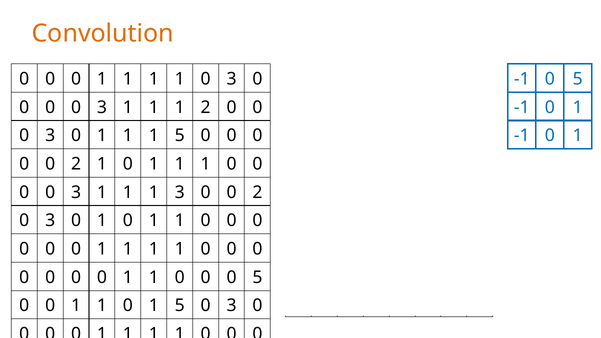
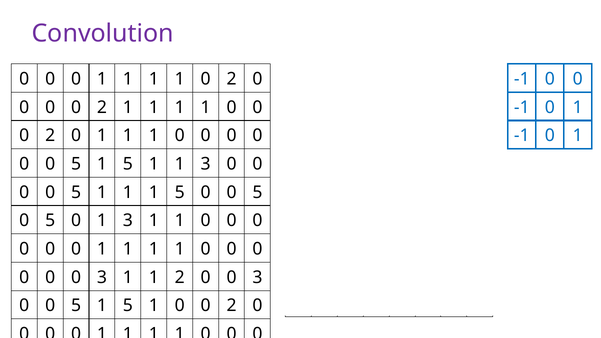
Convolution colour: orange -> purple (103, 34)
1 0 3: 3 -> 2 (232, 79)
-1 0 5: 5 -> 0 (578, 79)
3: 3 -> 2 (102, 107)
2: 2 -> 1 (206, 107)
3: 3 -> 2 (50, 136)
5: 5 -> 0 (180, 136)
2: 2 -> 5 (76, 164)
0: 0 -> 5 (128, 164)
1: 1 -> 3 (206, 164)
3: 3 -> 5 (76, 192)
1 1 3: 3 -> 5 (180, 192)
2: 2 -> 5 (257, 192)
3: 3 -> 5 (50, 221)
0: 0 -> 3 (128, 221)
0: 0 -> 3 (102, 277)
0: 0 -> 2 (180, 277)
5: 5 -> 3 (257, 277)
1: 1 -> 5 (76, 306)
0: 0 -> 5 (128, 306)
5: 5 -> 0 (180, 306)
3: 3 -> 2 (232, 306)
